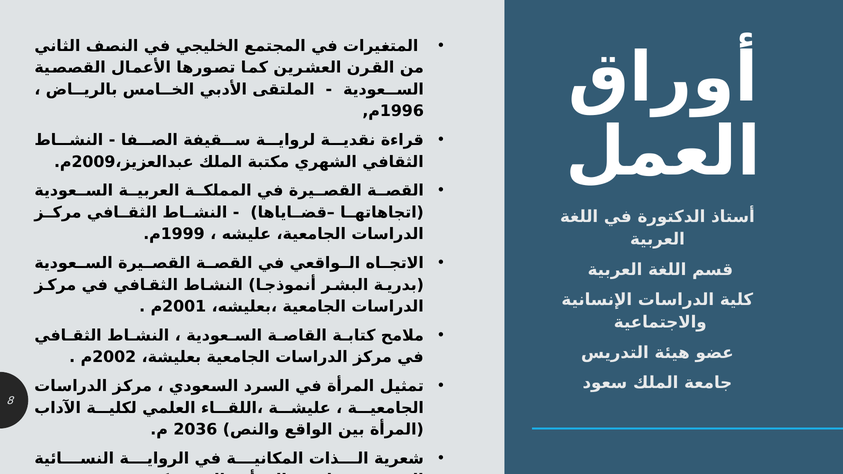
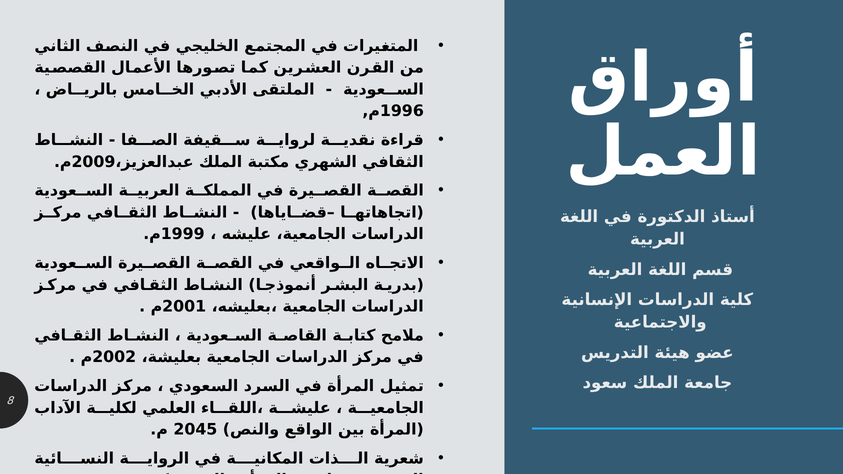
2036: 2036 -> 2045 (195, 430)
